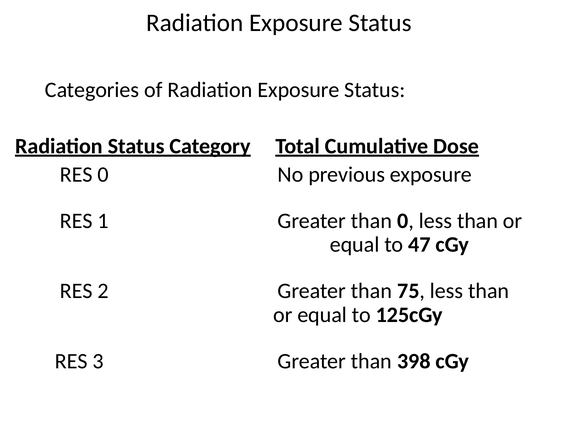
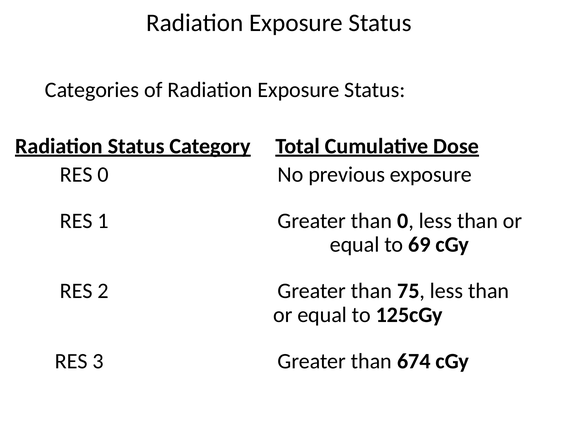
47: 47 -> 69 (419, 245)
398: 398 -> 674 (414, 361)
